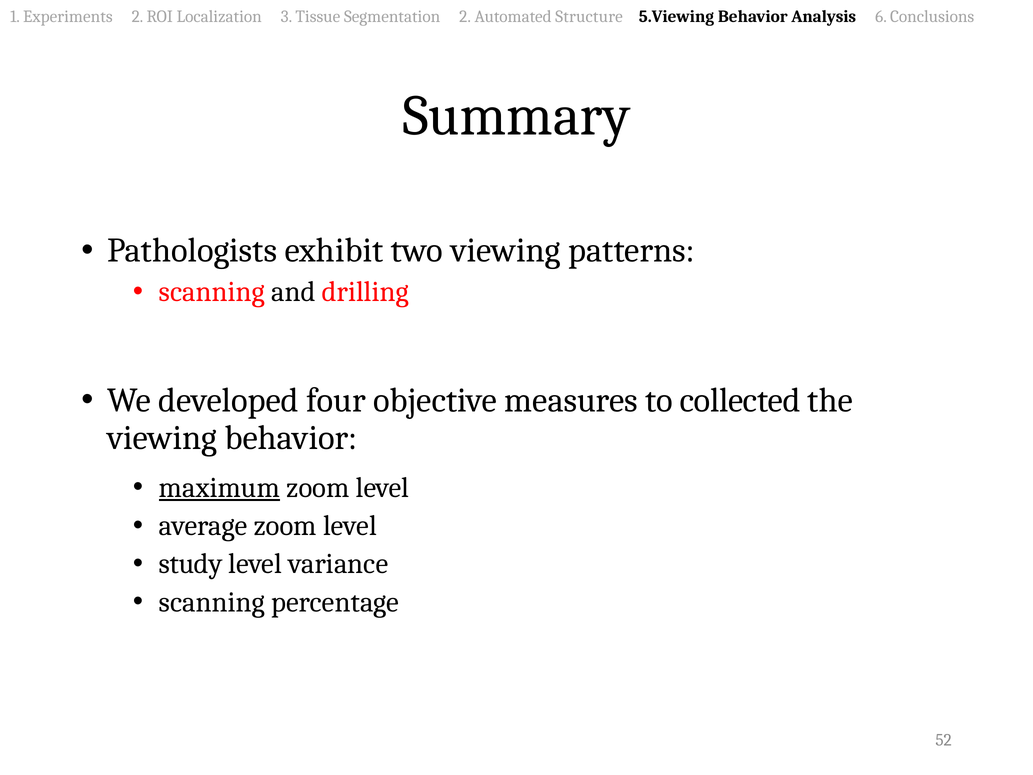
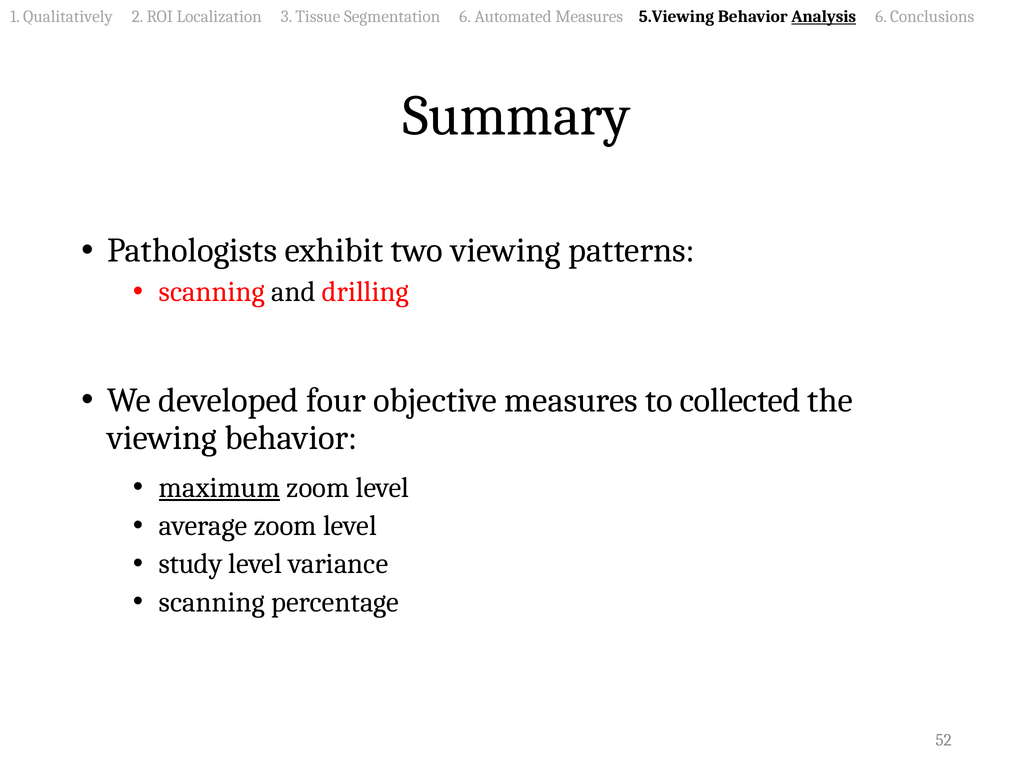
Experiments: Experiments -> Qualitatively (68, 17)
Segmentation 2: 2 -> 6 (465, 17)
Automated Structure: Structure -> Measures (589, 17)
Analysis underline: none -> present (824, 17)
